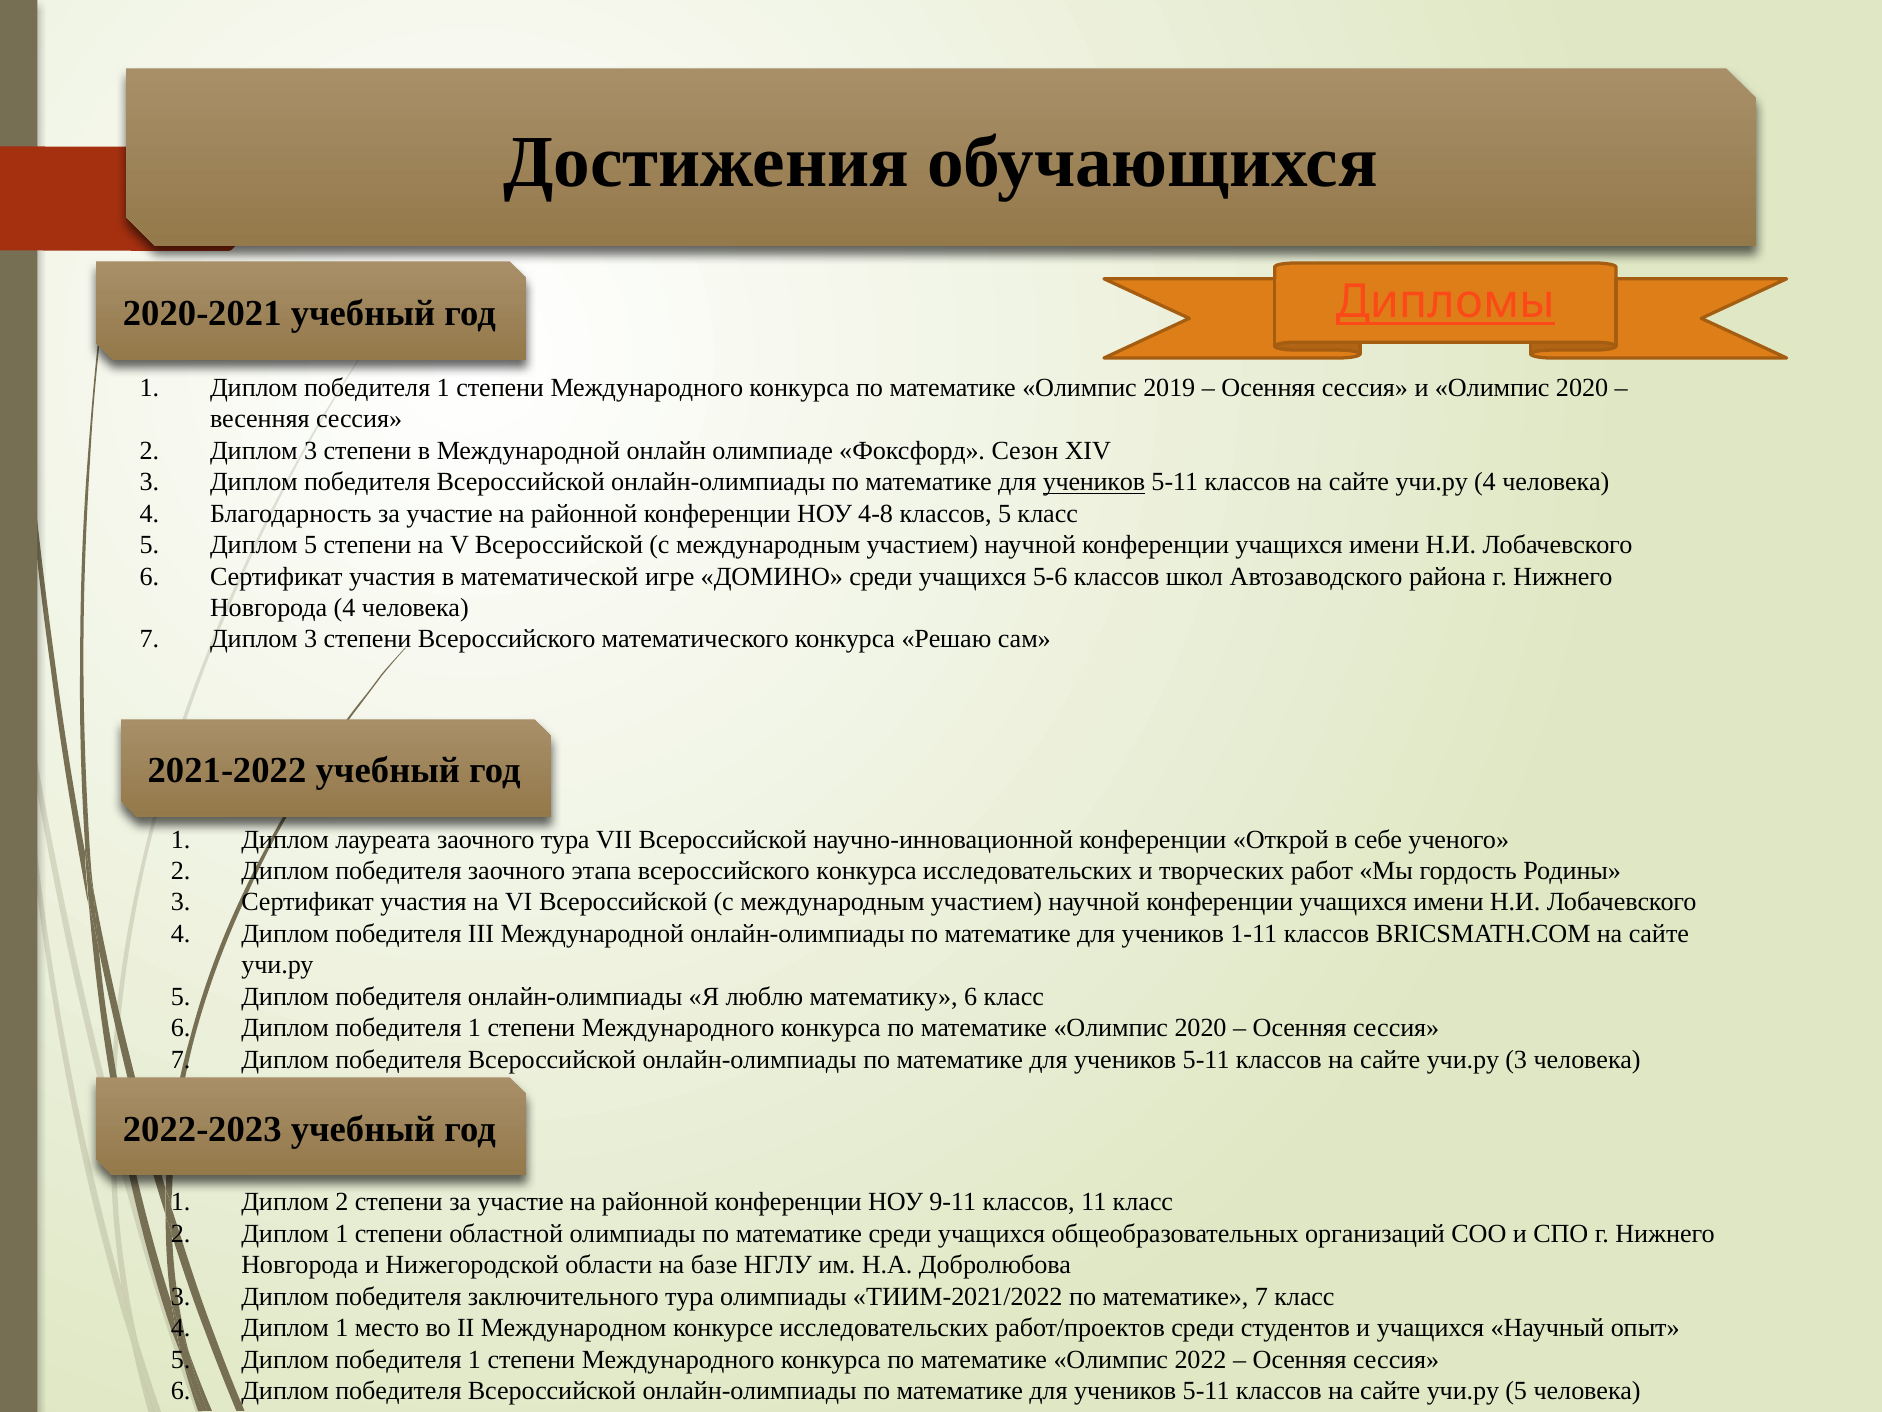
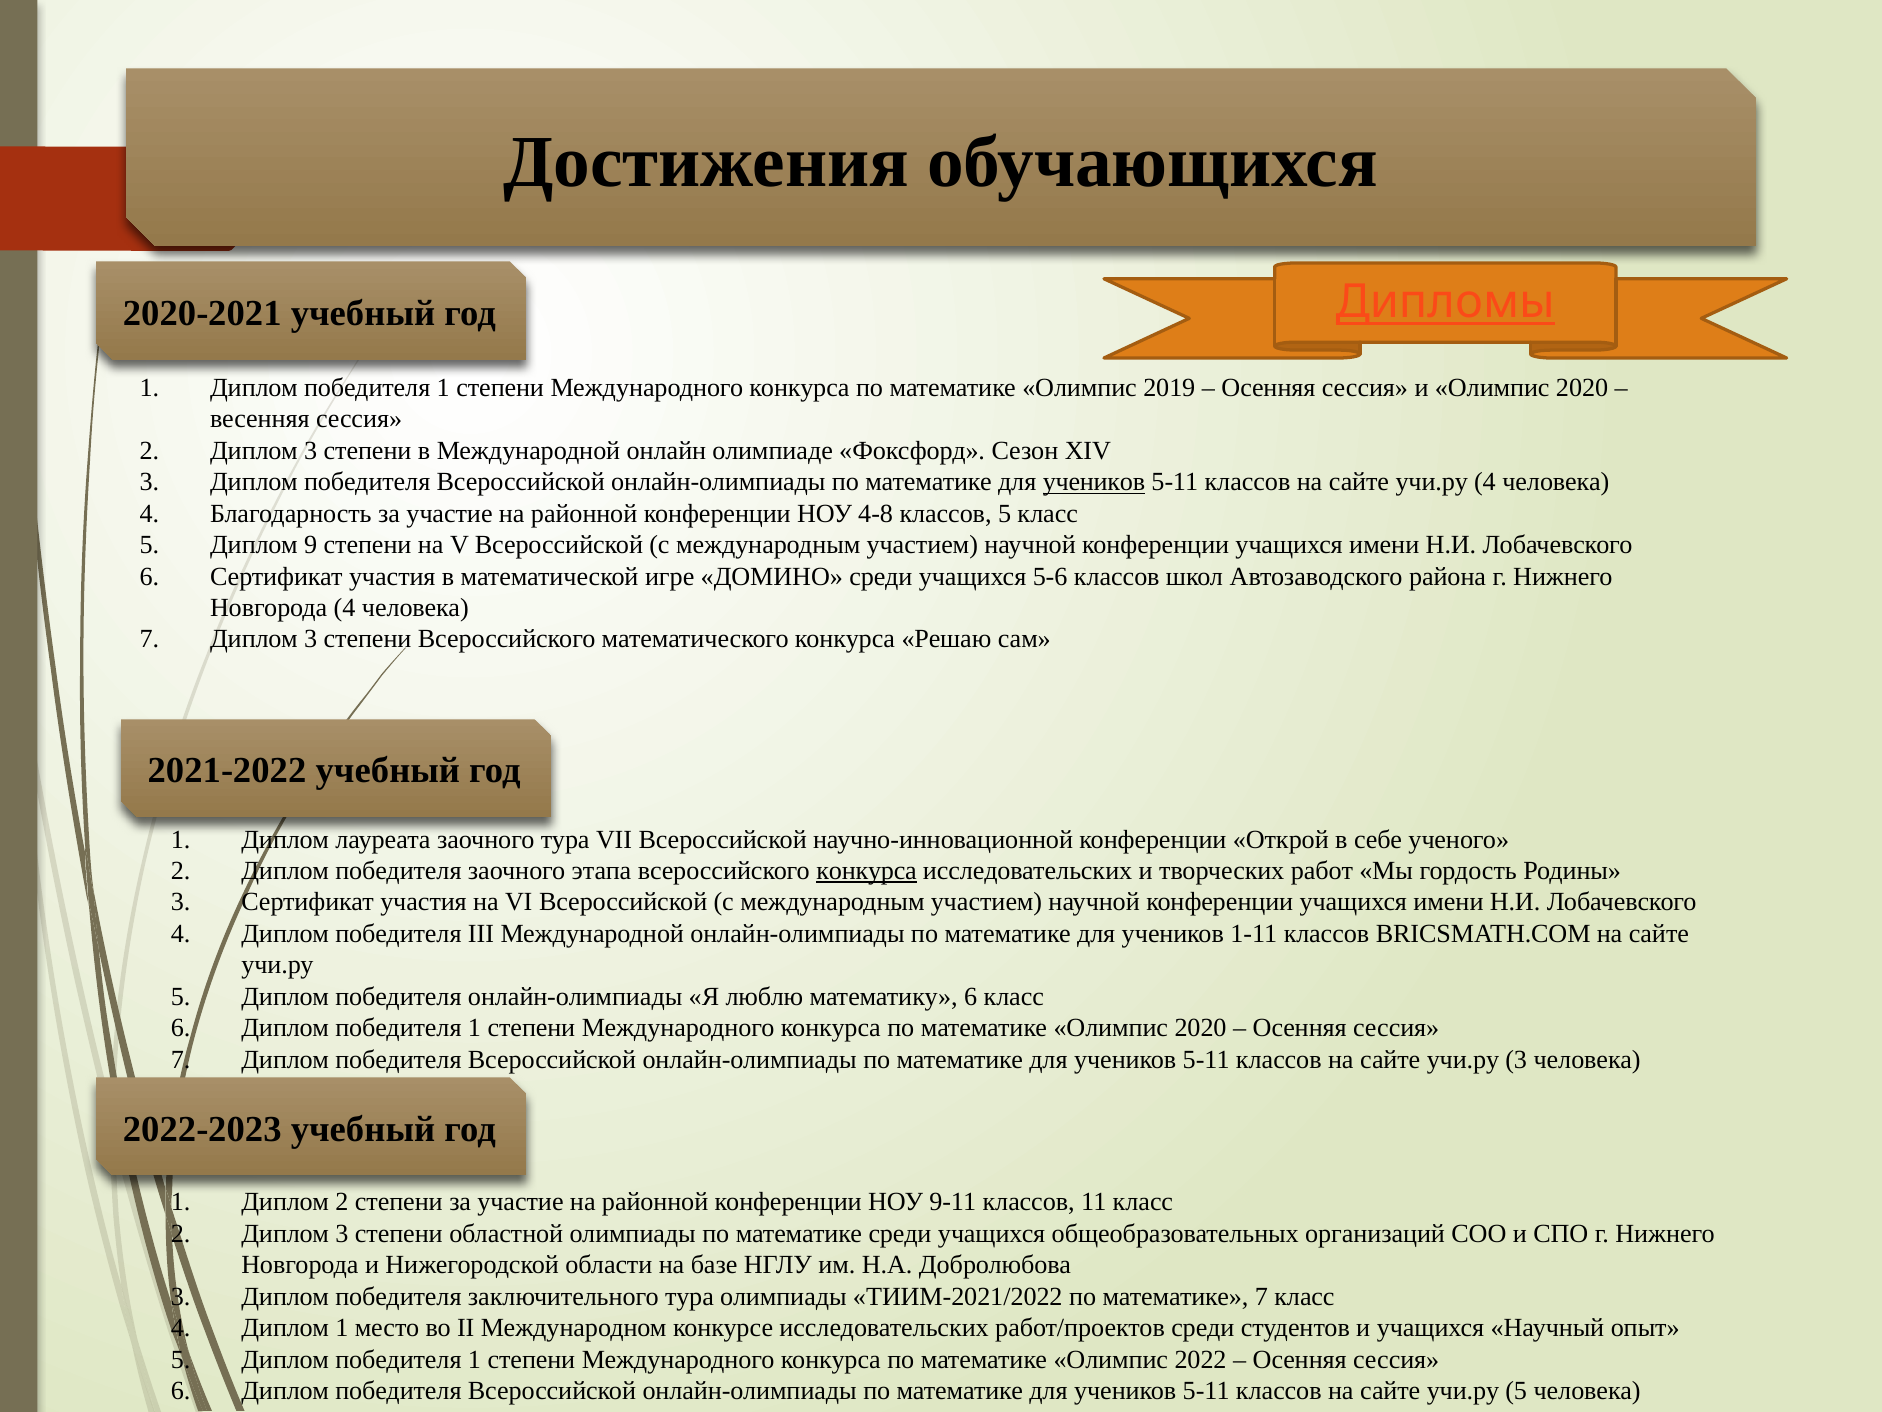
Диплом 5: 5 -> 9 (311, 545)
конкурса underline: none -> present (867, 871)
1: 1 -> 3 (342, 1233)
